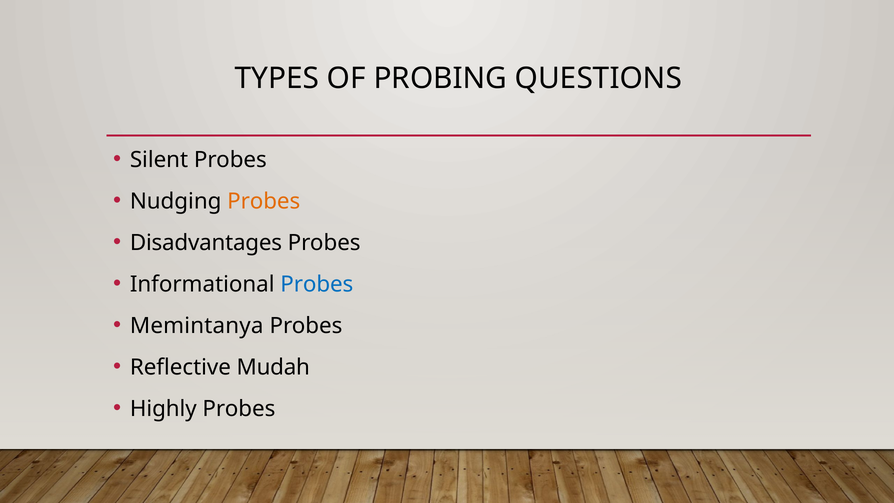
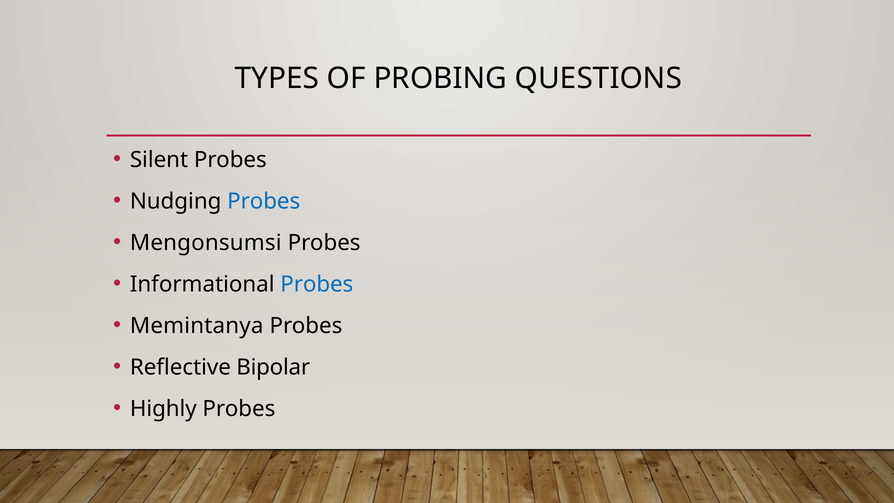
Probes colour: orange -> blue (264, 201)
Disadvantages: Disadvantages -> Mengonsumsi (206, 243)
Mudah: Mudah -> Bipolar (273, 367)
